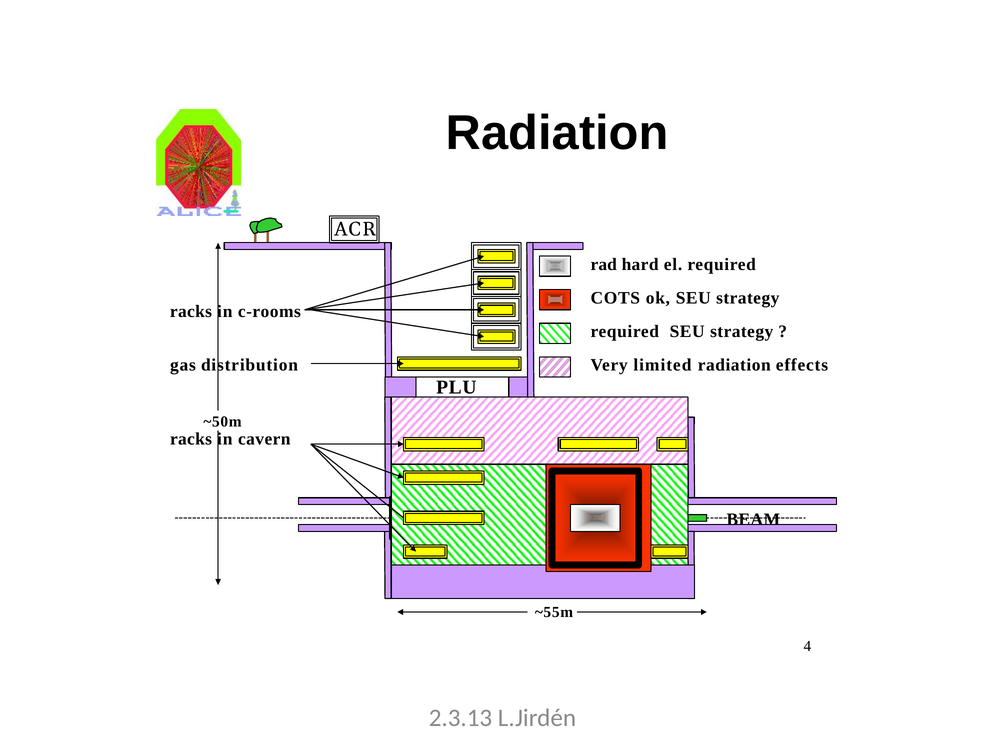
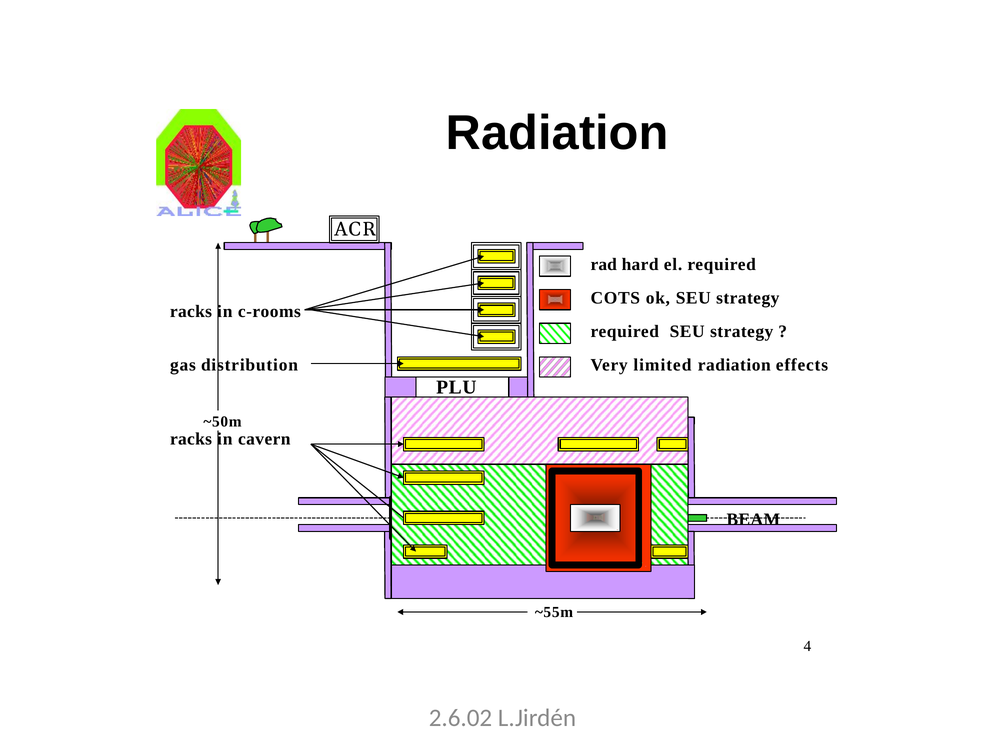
2.3.13: 2.3.13 -> 2.6.02 (460, 718)
